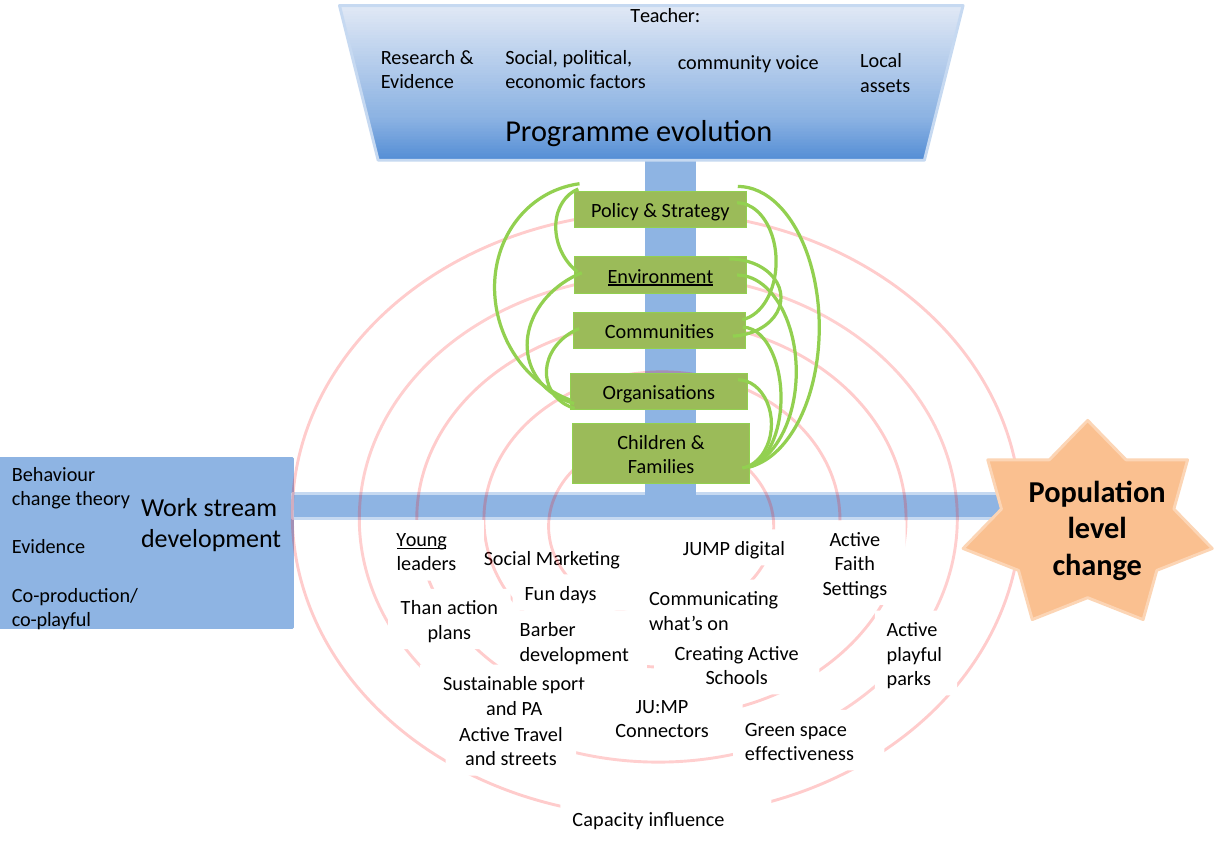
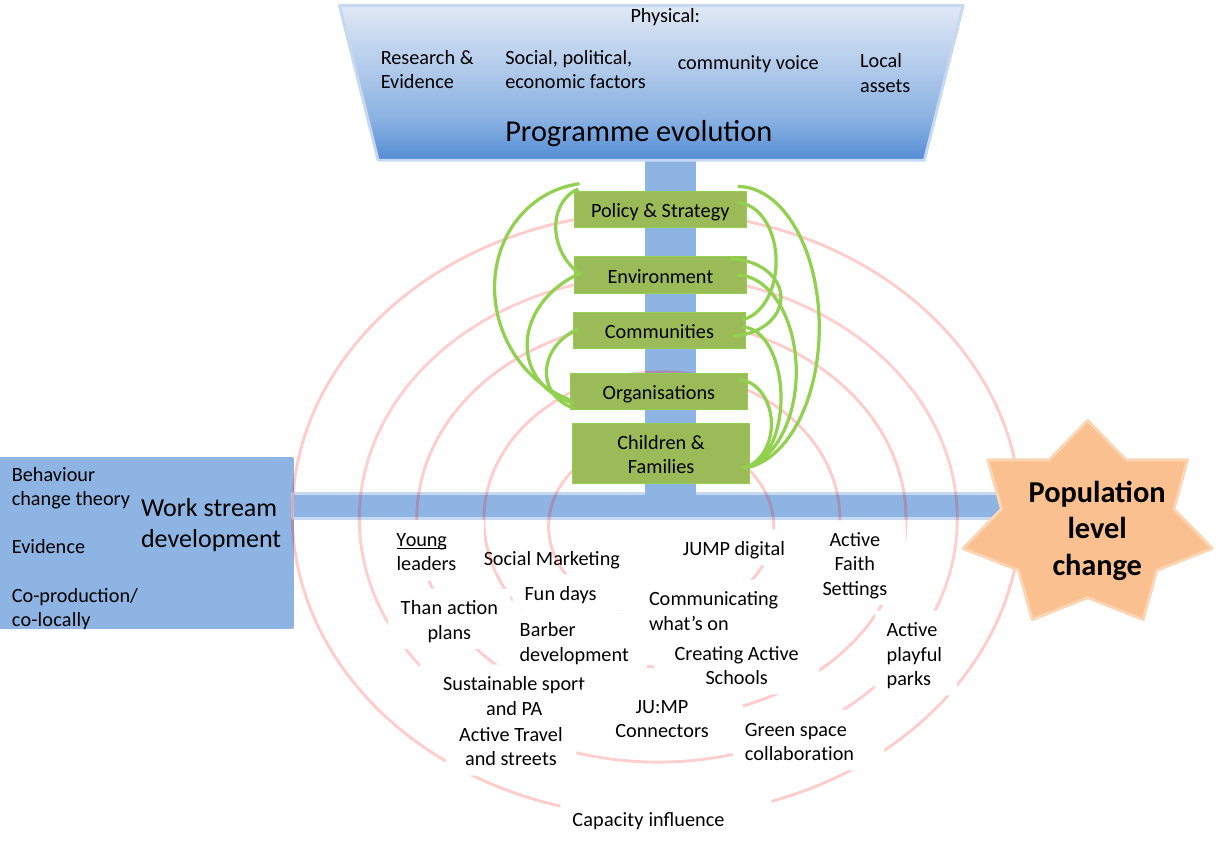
Teacher: Teacher -> Physical (665, 16)
Environment underline: present -> none (660, 277)
co-playful: co-playful -> co-locally (51, 621)
effectiveness: effectiveness -> collaboration (800, 754)
